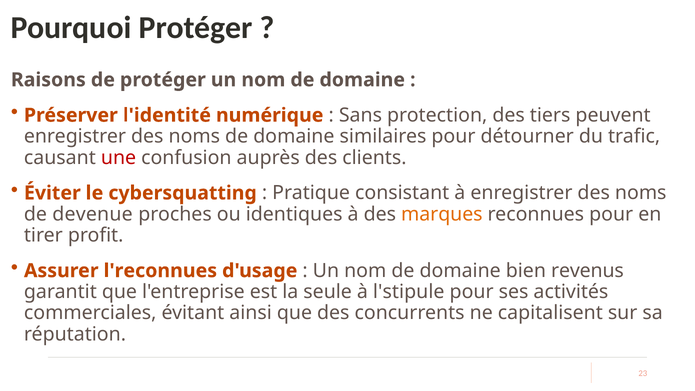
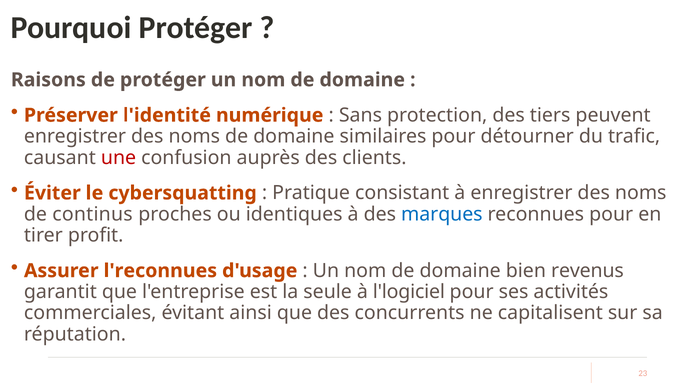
devenue: devenue -> continus (93, 214)
marques colour: orange -> blue (442, 214)
l'stipule: l'stipule -> l'logiciel (409, 292)
